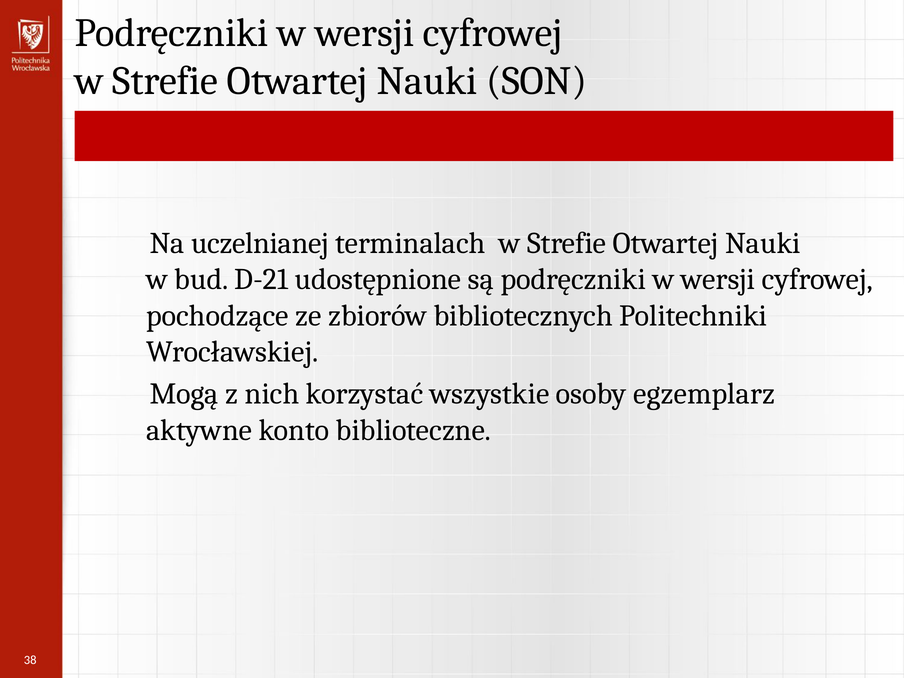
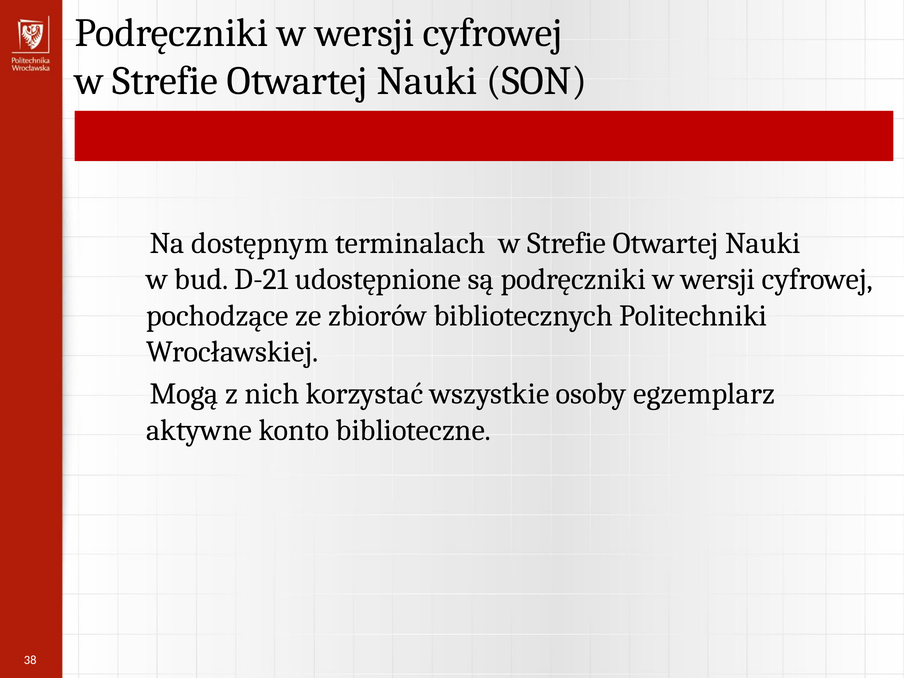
uczelnianej: uczelnianej -> dostępnym (260, 243)
